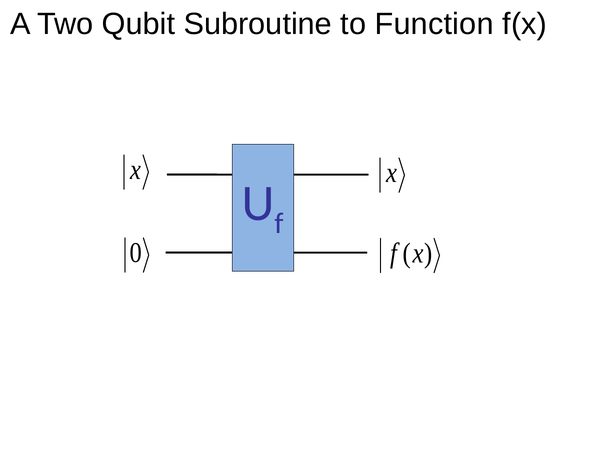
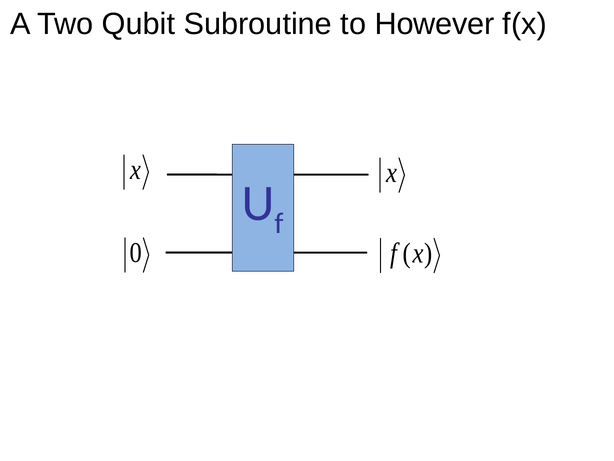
Function: Function -> However (434, 24)
